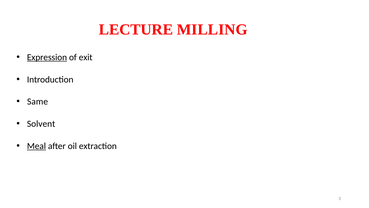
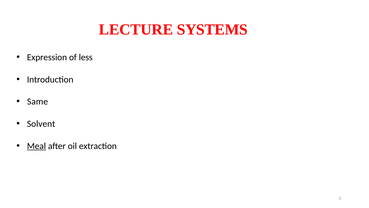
MILLING: MILLING -> SYSTEMS (212, 29)
Expression underline: present -> none (47, 57)
exit: exit -> less (86, 57)
